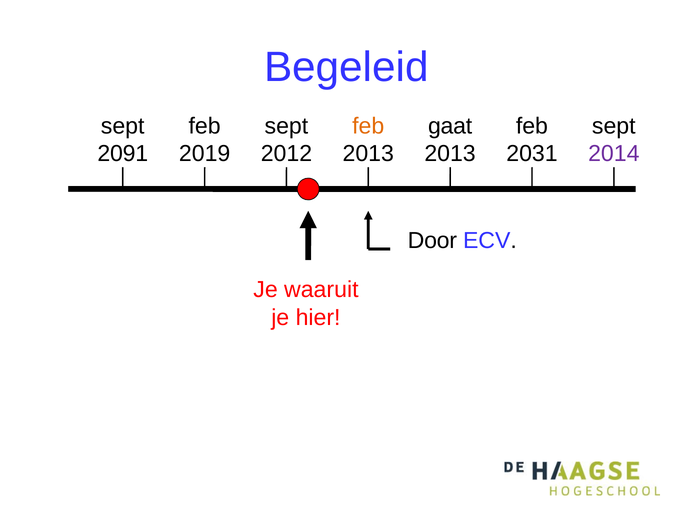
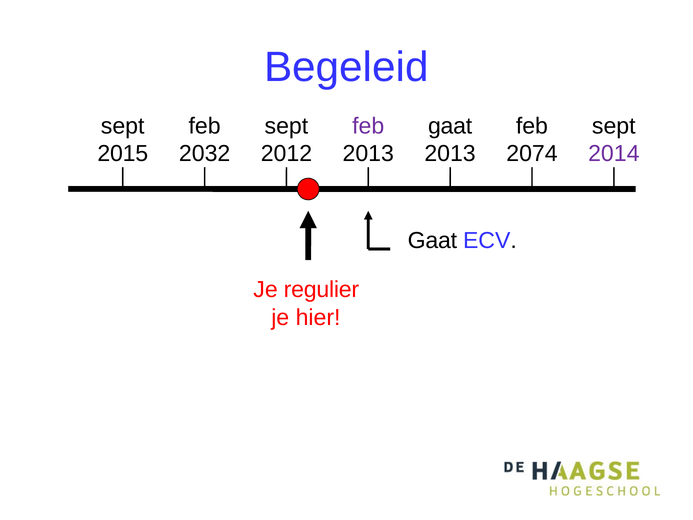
feb colour: orange -> purple (368, 126)
2091: 2091 -> 2015 (123, 154)
2019: 2019 -> 2032 (205, 154)
2031: 2031 -> 2074 (532, 154)
Door: Door -> Gaat (432, 240)
waaruit: waaruit -> regulier (321, 290)
